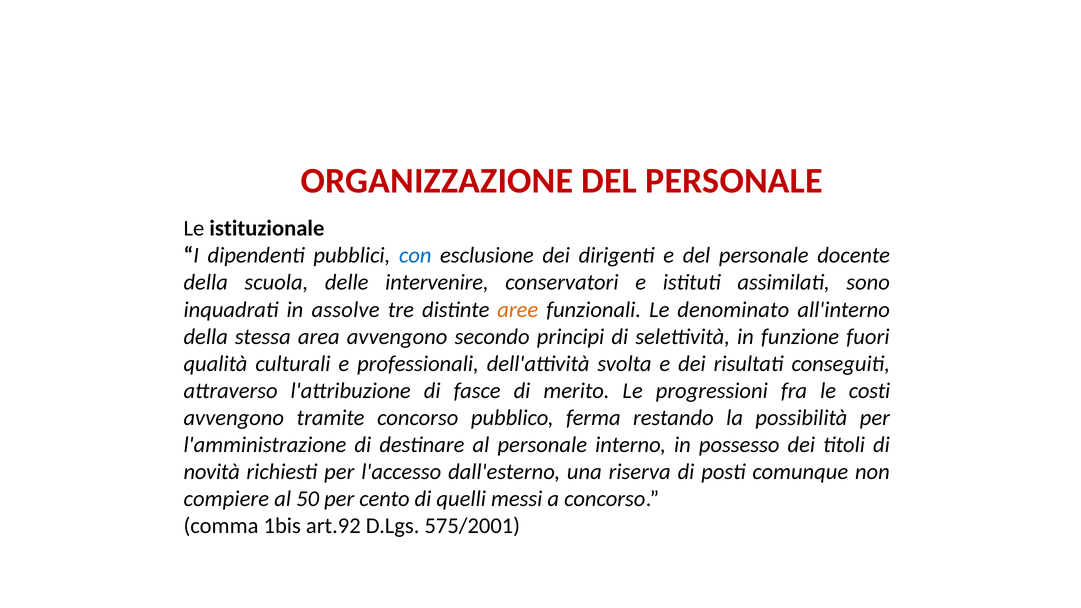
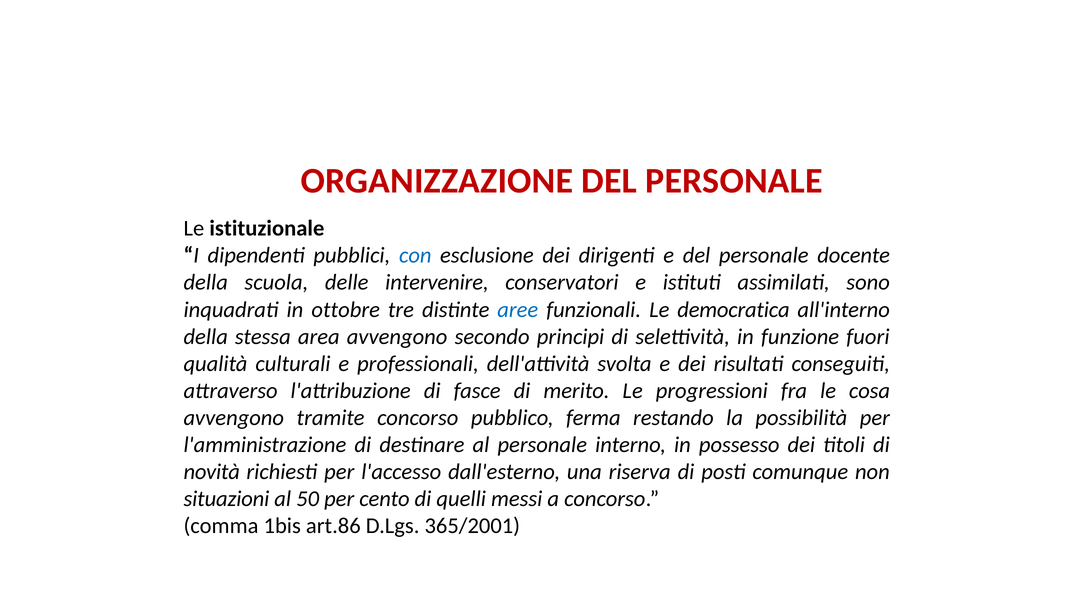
assolve: assolve -> ottobre (346, 310)
aree colour: orange -> blue (518, 310)
denominato: denominato -> democratica (733, 310)
costi: costi -> cosa (869, 391)
compiere: compiere -> situazioni (226, 499)
art.92: art.92 -> art.86 (333, 526)
575/2001: 575/2001 -> 365/2001 (472, 526)
